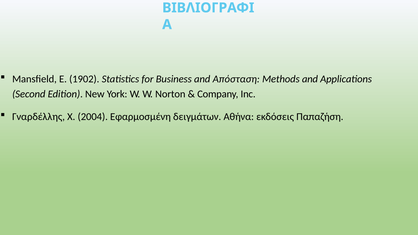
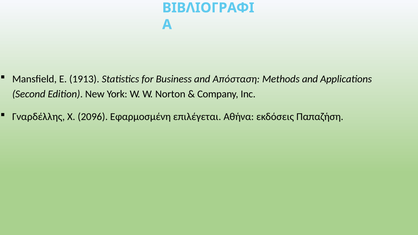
1902: 1902 -> 1913 (84, 79)
2004: 2004 -> 2096 (93, 117)
δειγμάτων: δειγμάτων -> επιλέγεται (197, 117)
